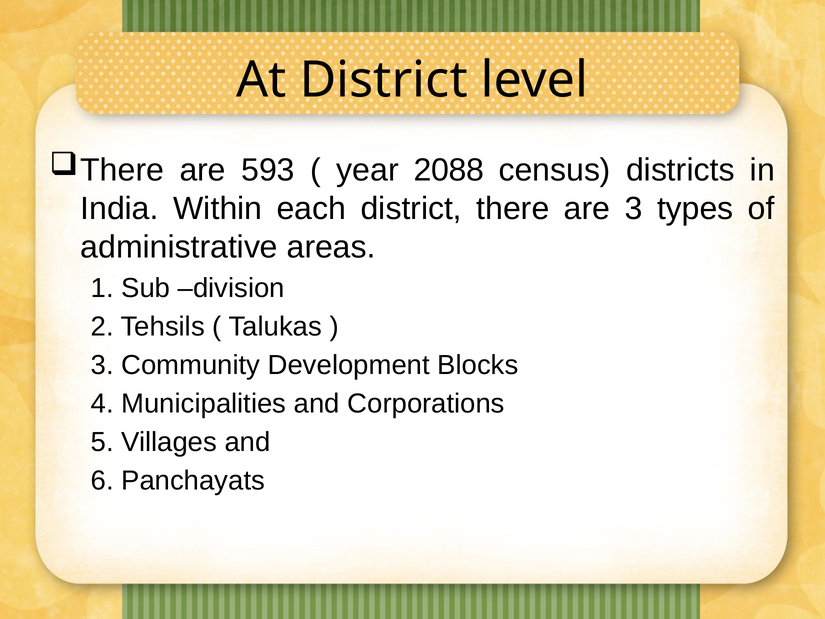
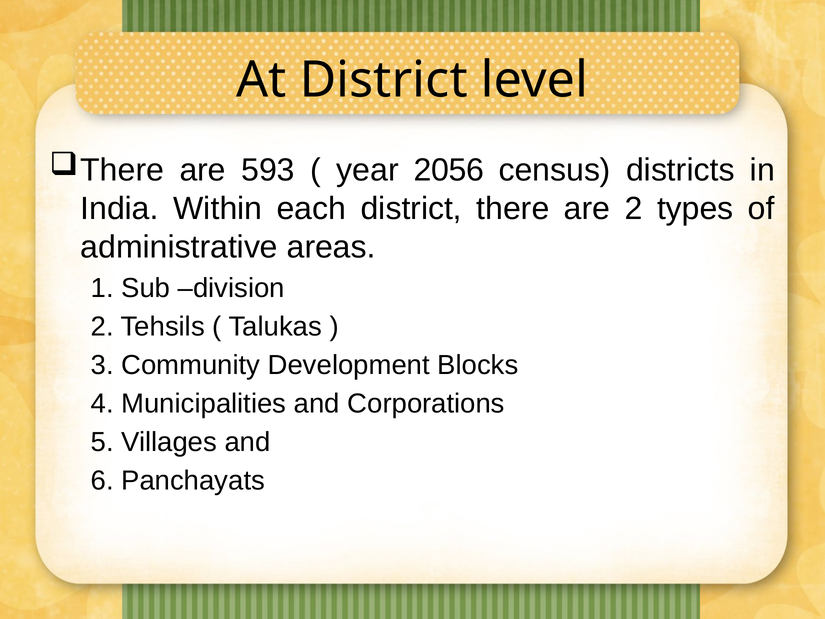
2088: 2088 -> 2056 (449, 170)
are 3: 3 -> 2 (634, 209)
